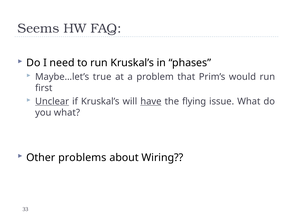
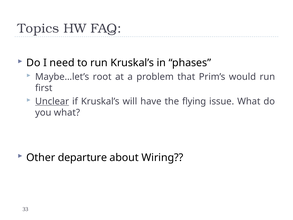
Seems: Seems -> Topics (38, 28)
true: true -> root (102, 77)
have underline: present -> none (151, 101)
problems: problems -> departure (82, 157)
